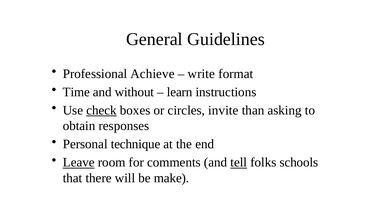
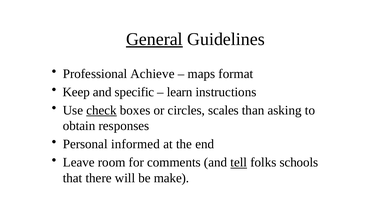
General underline: none -> present (154, 39)
write: write -> maps (201, 74)
Time: Time -> Keep (76, 92)
without: without -> specific (134, 92)
invite: invite -> scales (223, 110)
technique: technique -> informed (135, 144)
Leave underline: present -> none (79, 162)
